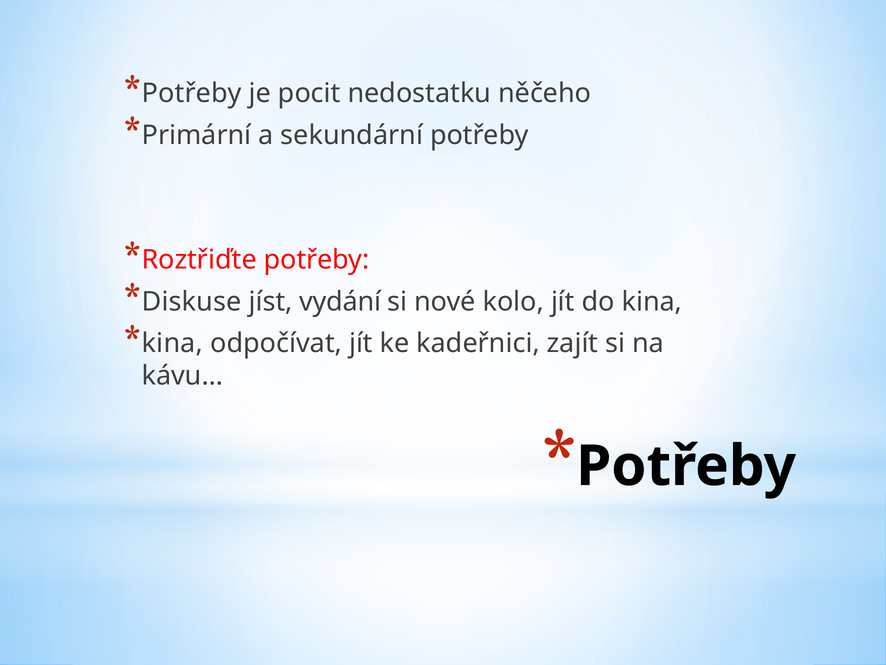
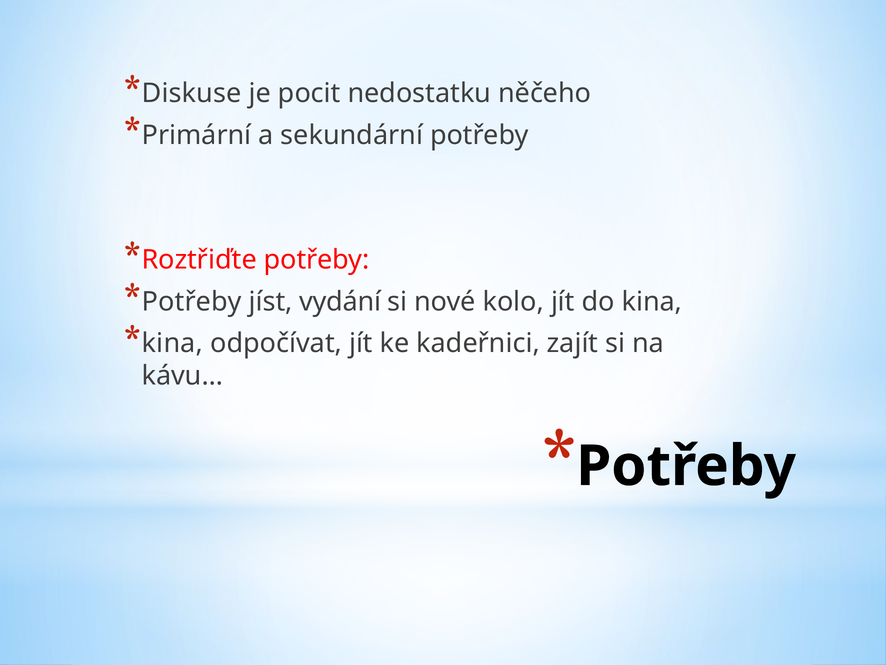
Potřeby: Potřeby -> Diskuse (192, 93)
Diskuse: Diskuse -> Potřeby (192, 301)
